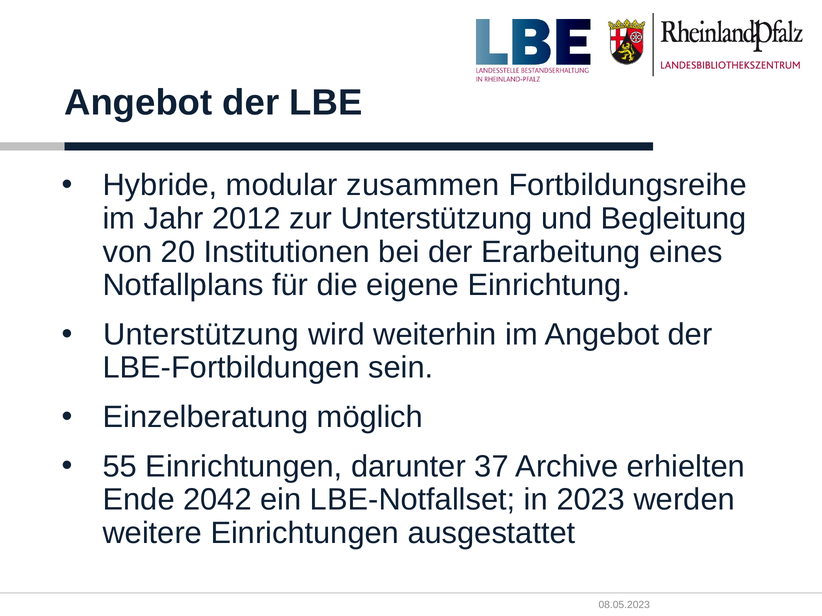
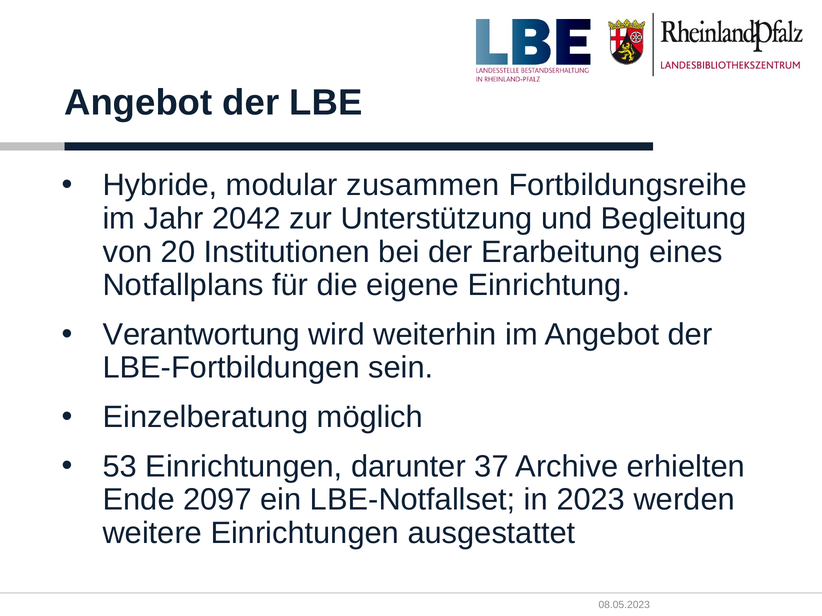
2012: 2012 -> 2042 (247, 219)
Unterstützung: Unterstützung -> Verantwortung (201, 335)
55: 55 -> 53 (120, 467)
2042: 2042 -> 2097 (217, 500)
